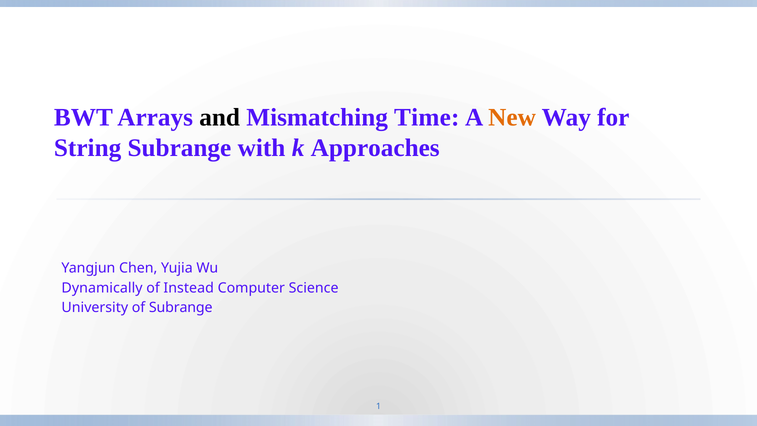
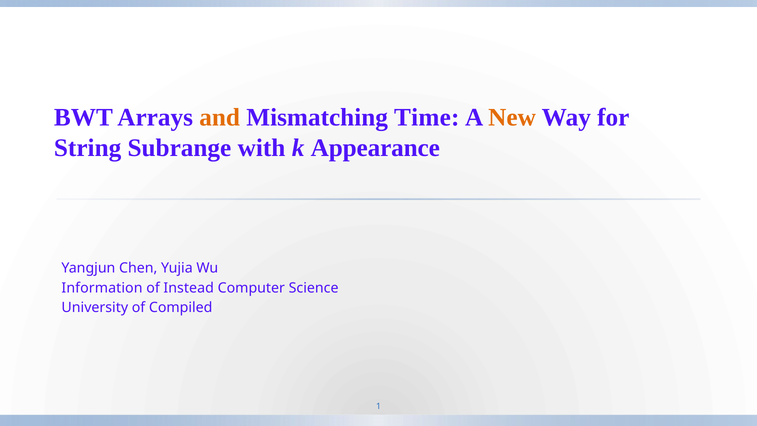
and colour: black -> orange (220, 118)
Approaches: Approaches -> Appearance (375, 148)
Dynamically: Dynamically -> Information (102, 288)
of Subrange: Subrange -> Compiled (181, 308)
